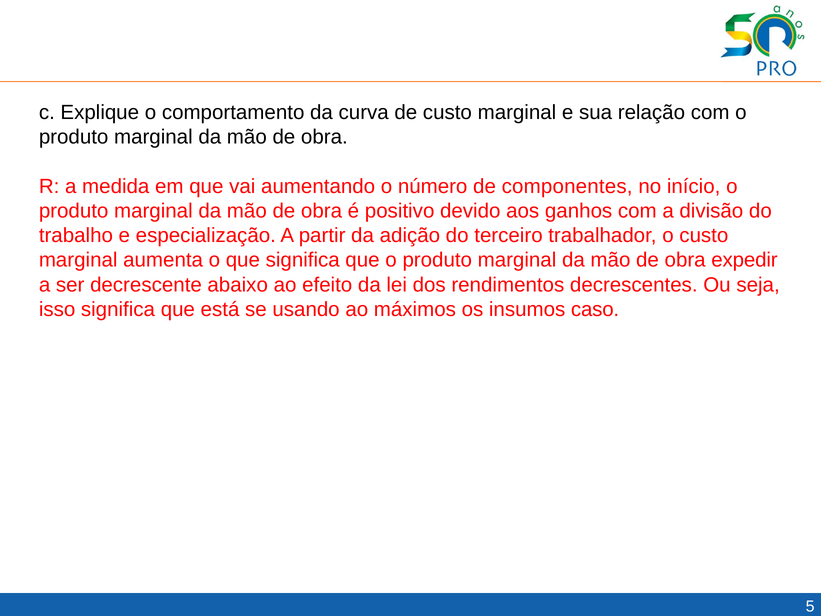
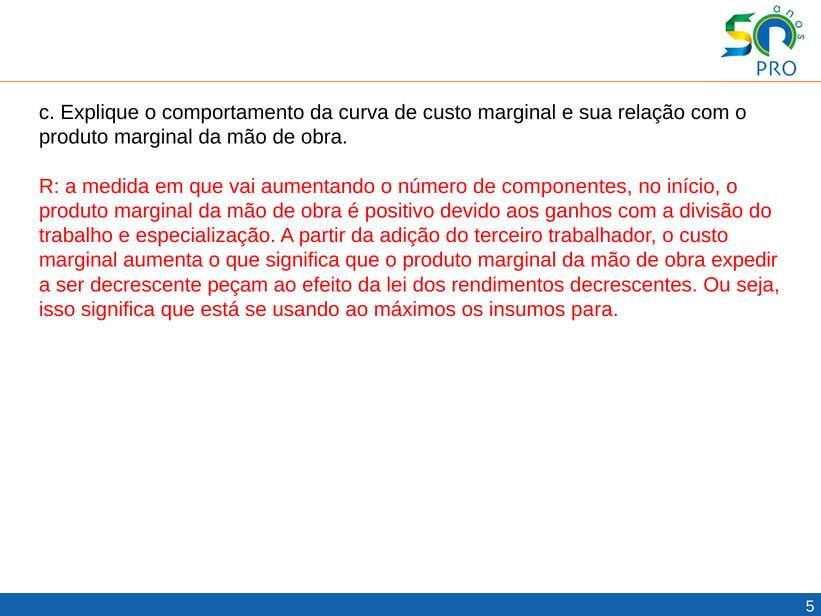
abaixo: abaixo -> peçam (238, 285)
caso: caso -> para (595, 309)
